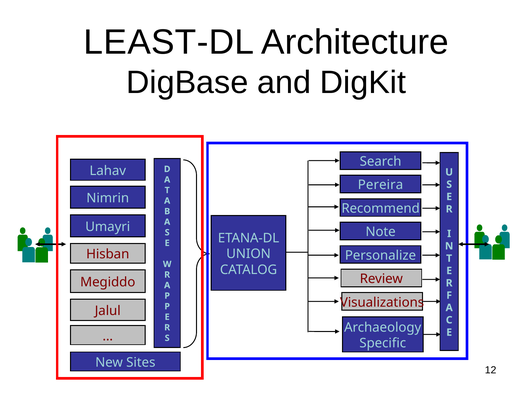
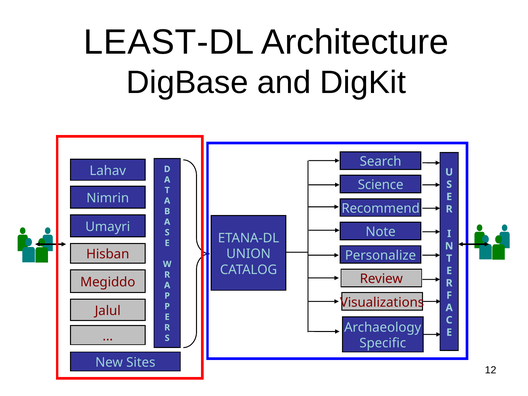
Pereira: Pereira -> Science (381, 185)
